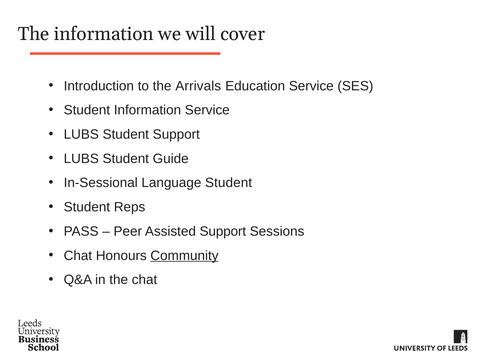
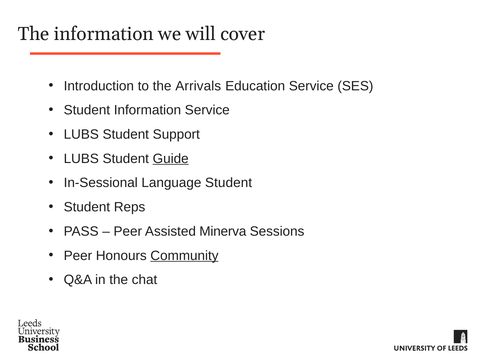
Guide underline: none -> present (171, 159)
Assisted Support: Support -> Minerva (223, 231)
Chat: Chat -> Peer (78, 256)
